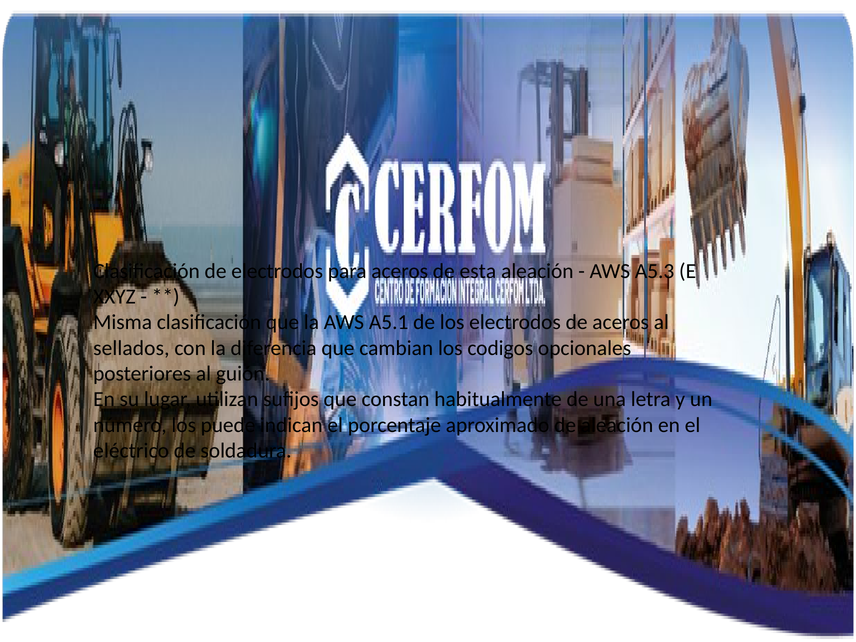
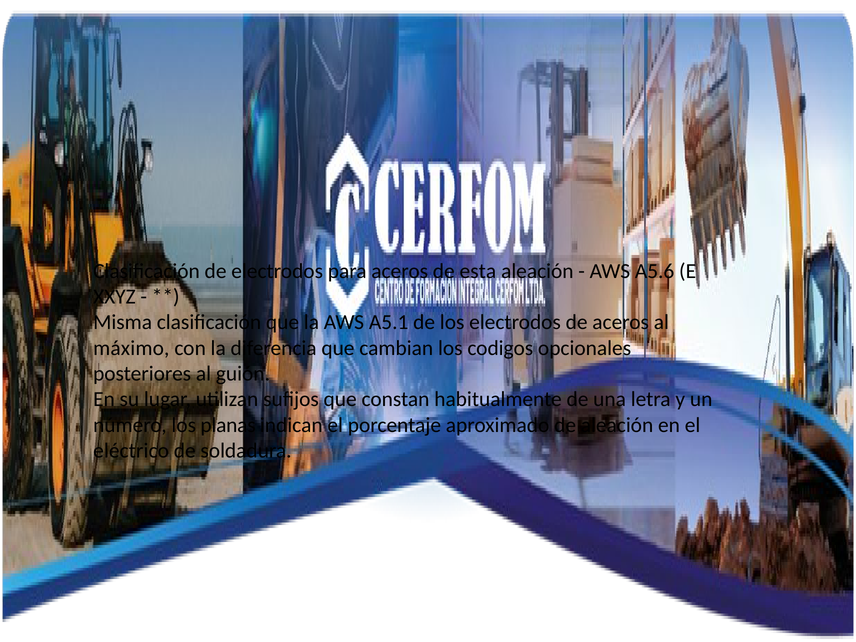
A5.3: A5.3 -> A5.6 (655, 271)
sellados: sellados -> máximo (131, 348)
puede: puede -> planas (228, 425)
